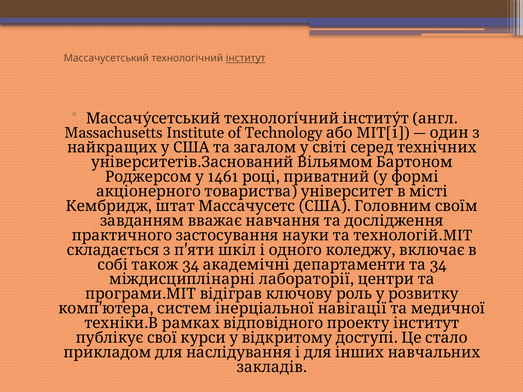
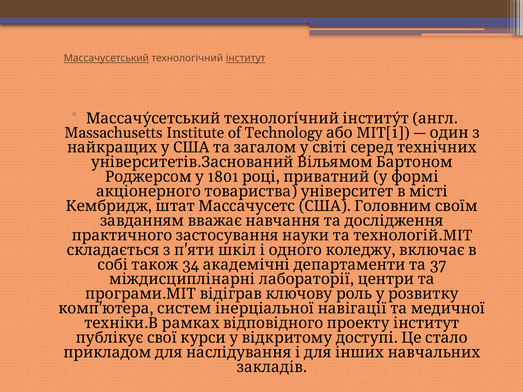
Массачусетський underline: none -> present (106, 58)
1461: 1461 -> 1801 (223, 177)
34 34: 34 -> 37 (438, 265)
